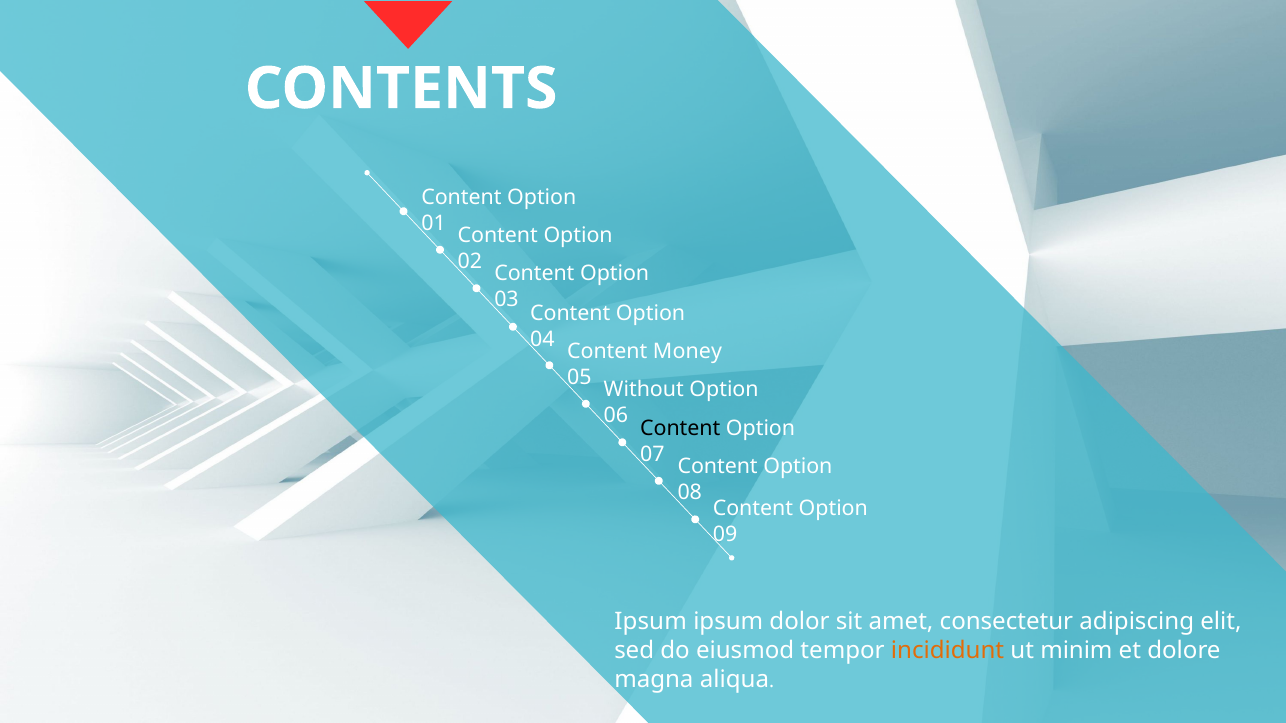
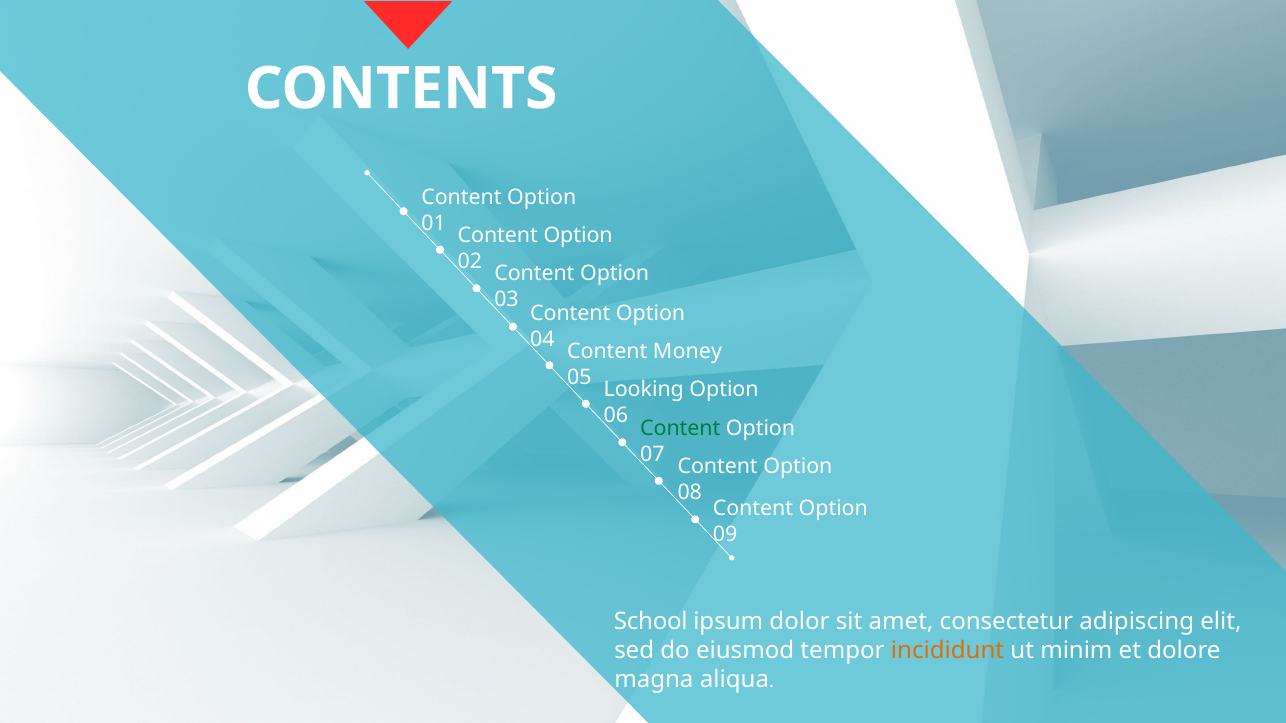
Without: Without -> Looking (644, 390)
Content colour: black -> green (680, 429)
Ipsum: Ipsum -> School (651, 622)
